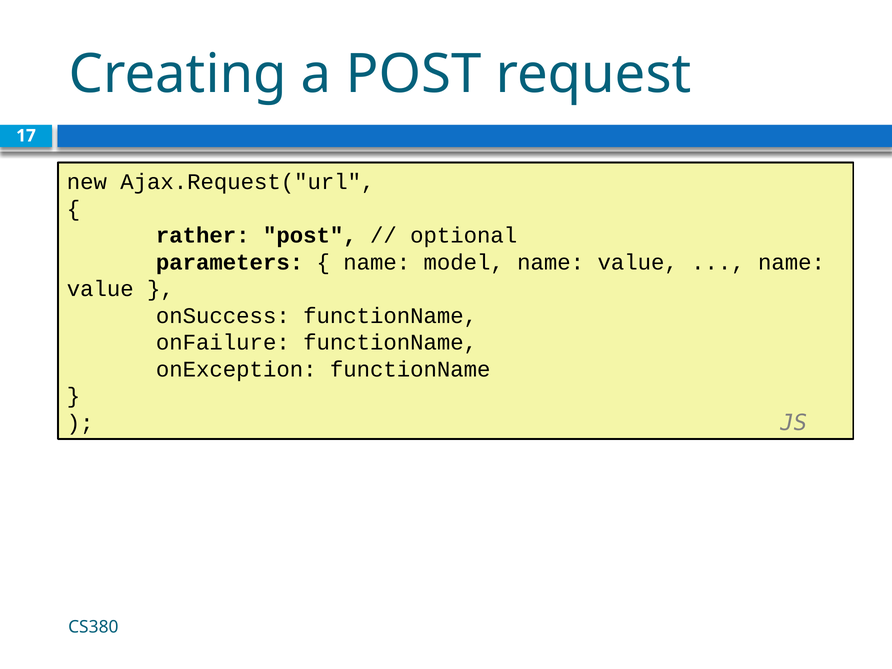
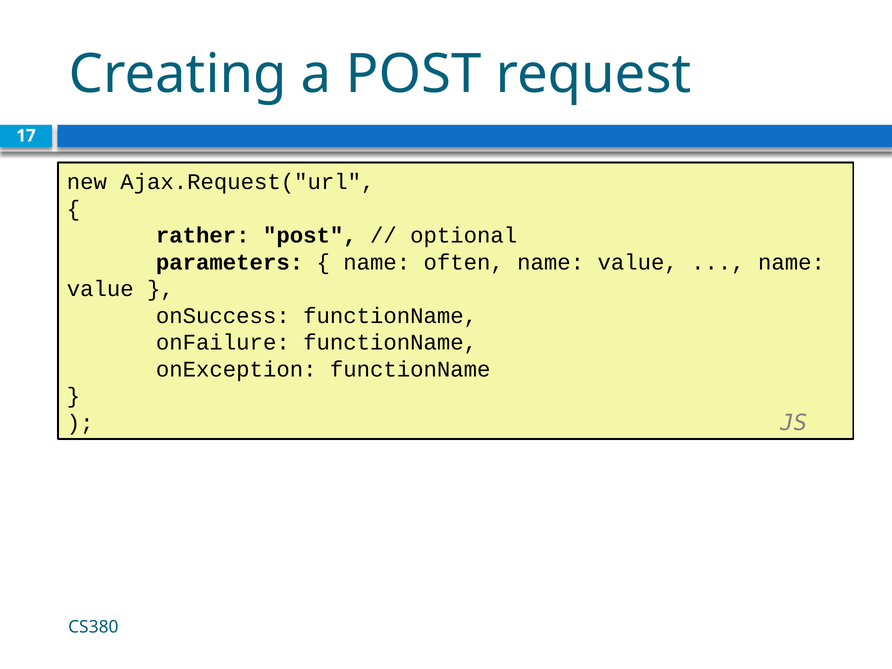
model: model -> often (464, 262)
